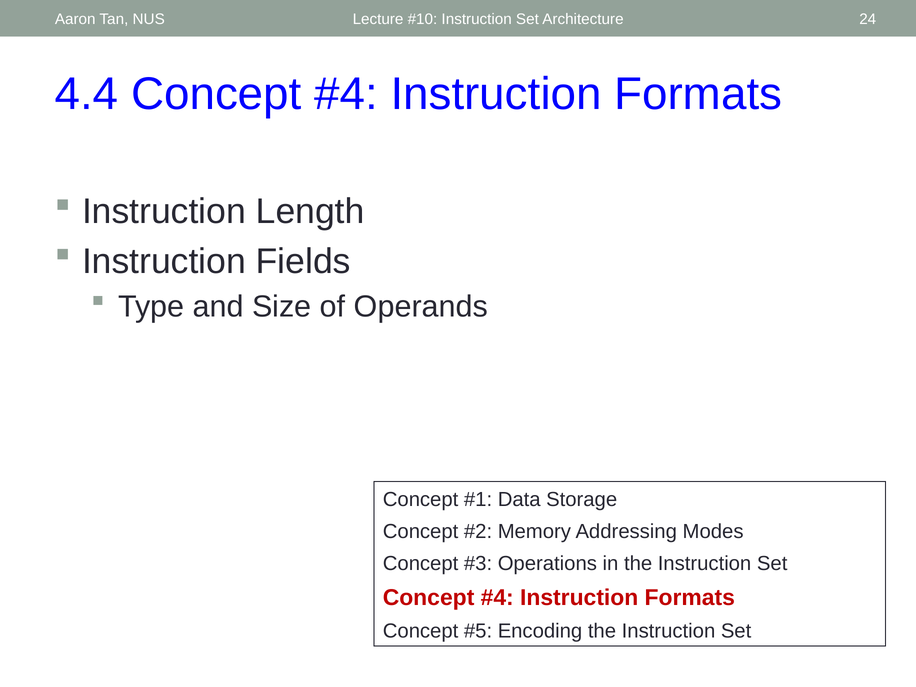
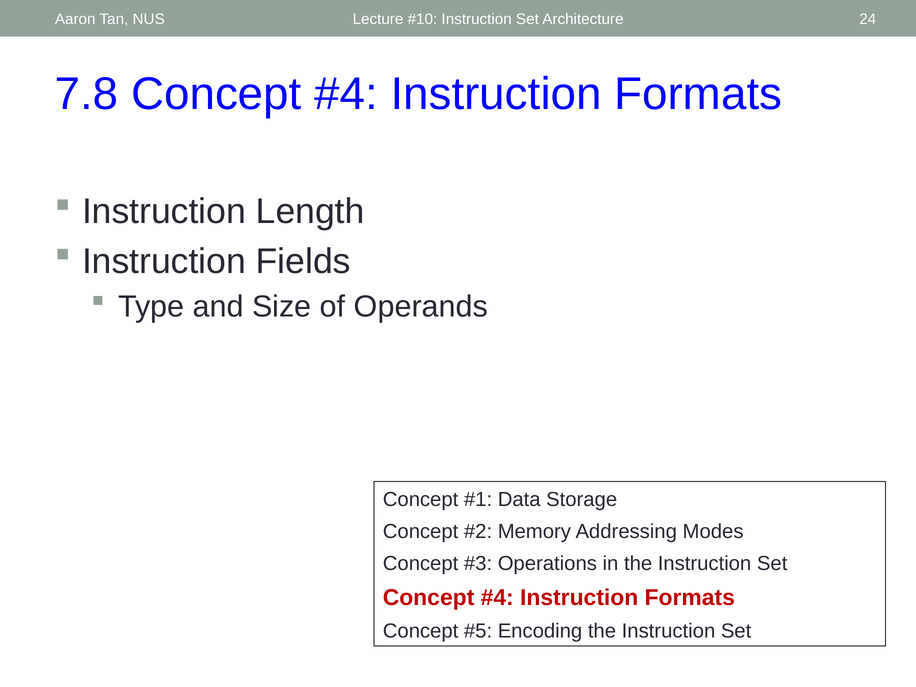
4.4: 4.4 -> 7.8 (87, 94)
